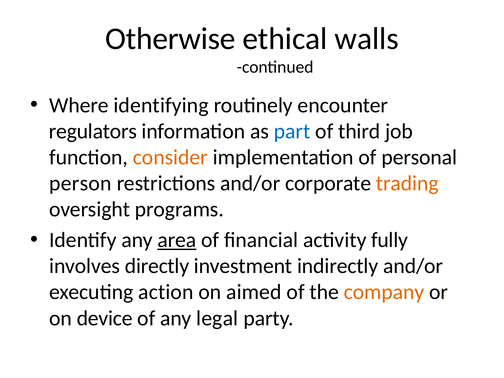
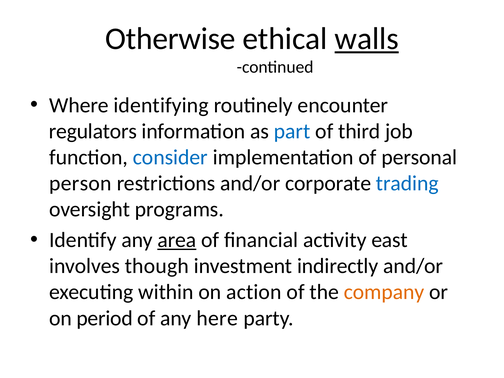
walls underline: none -> present (367, 39)
consider colour: orange -> blue (170, 157)
trading colour: orange -> blue (407, 183)
fully: fully -> east (390, 240)
directly: directly -> though (157, 266)
action: action -> within (166, 292)
aimed: aimed -> action (254, 292)
device: device -> period (105, 318)
legal: legal -> here (217, 318)
